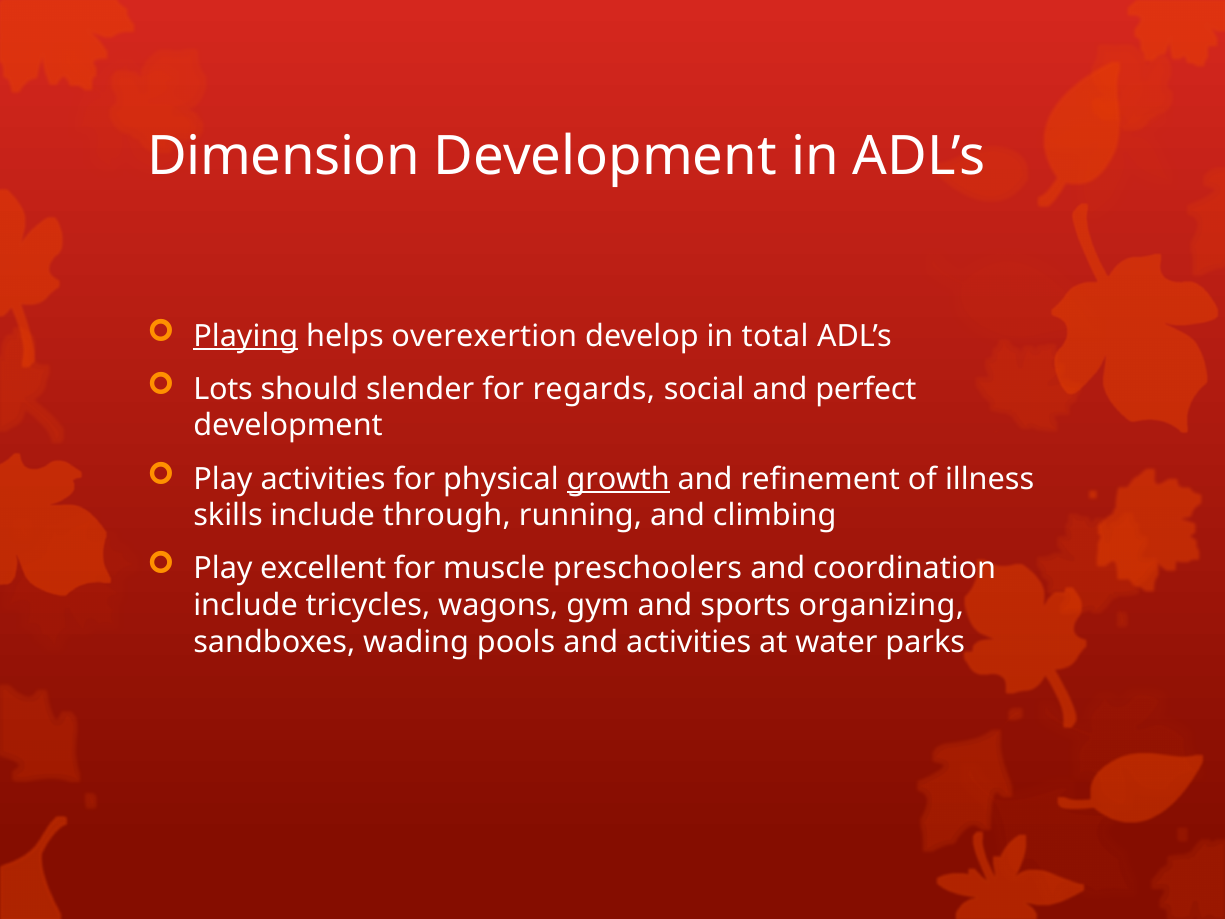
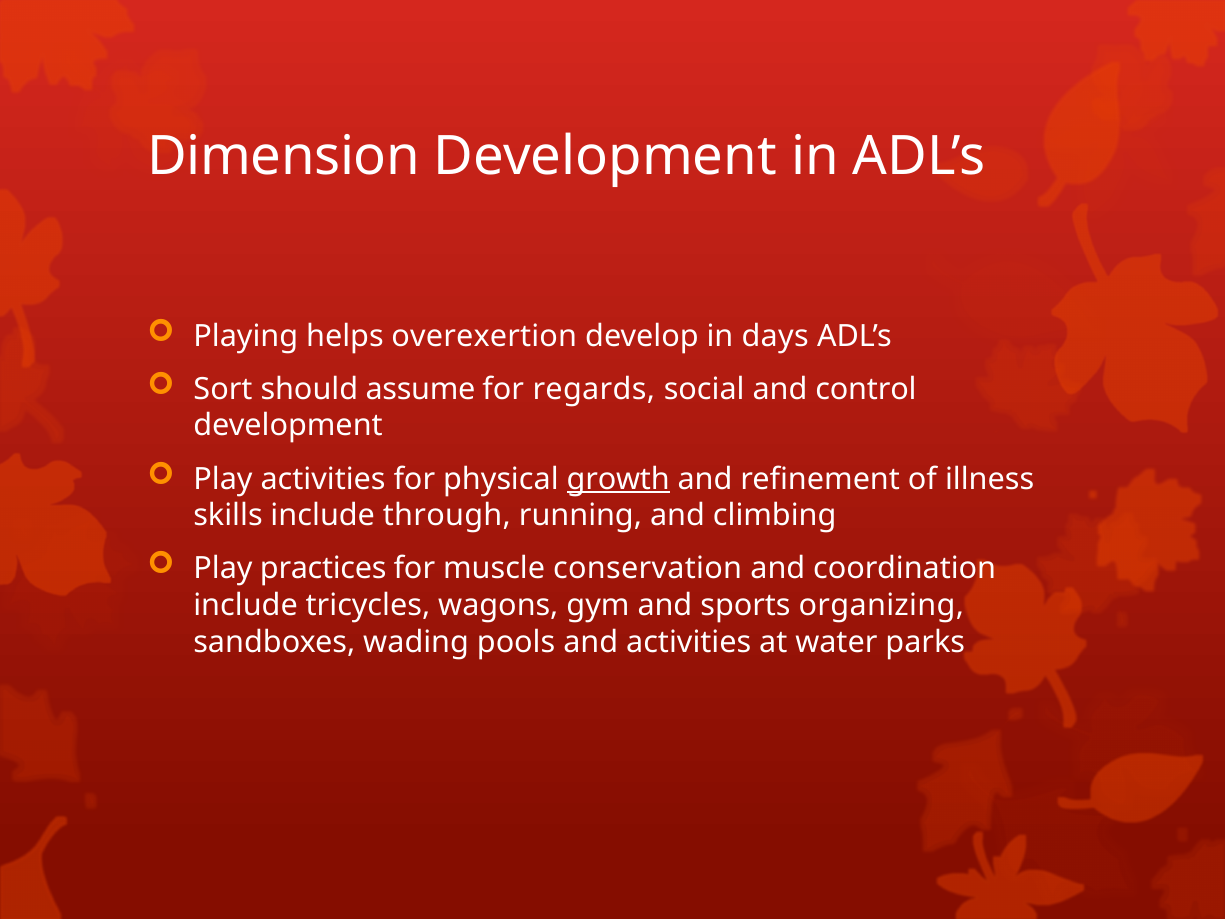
Playing underline: present -> none (246, 336)
total: total -> days (775, 336)
Lots: Lots -> Sort (223, 389)
slender: slender -> assume (420, 389)
perfect: perfect -> control (866, 389)
excellent: excellent -> practices (323, 569)
preschoolers: preschoolers -> conservation (648, 569)
